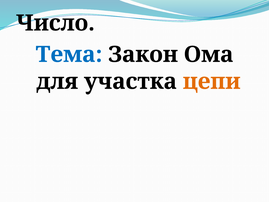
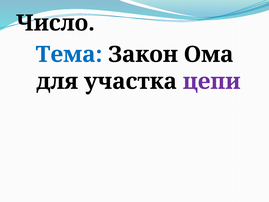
цепи colour: orange -> purple (212, 81)
